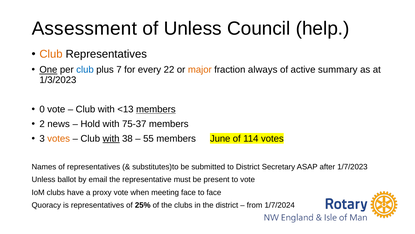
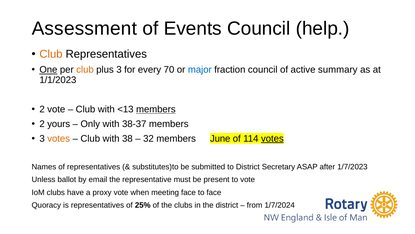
of Unless: Unless -> Events (193, 28)
club colour: blue -> orange (85, 70)
plus 7: 7 -> 3 (119, 70)
22: 22 -> 70 (169, 70)
major colour: orange -> blue (200, 70)
fraction always: always -> council (263, 70)
1/3/2023: 1/3/2023 -> 1/1/2023 (58, 80)
0: 0 -> 2 (42, 109)
news: news -> yours (59, 124)
Hold: Hold -> Only (90, 124)
75-37: 75-37 -> 38-37 (134, 124)
with underline: present -> none (111, 138)
55: 55 -> 32 (148, 138)
votes underline: none -> present (272, 138)
